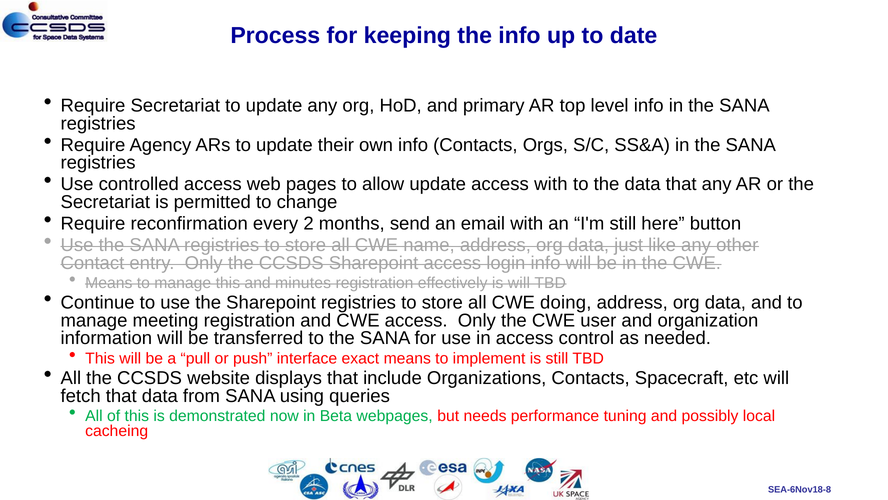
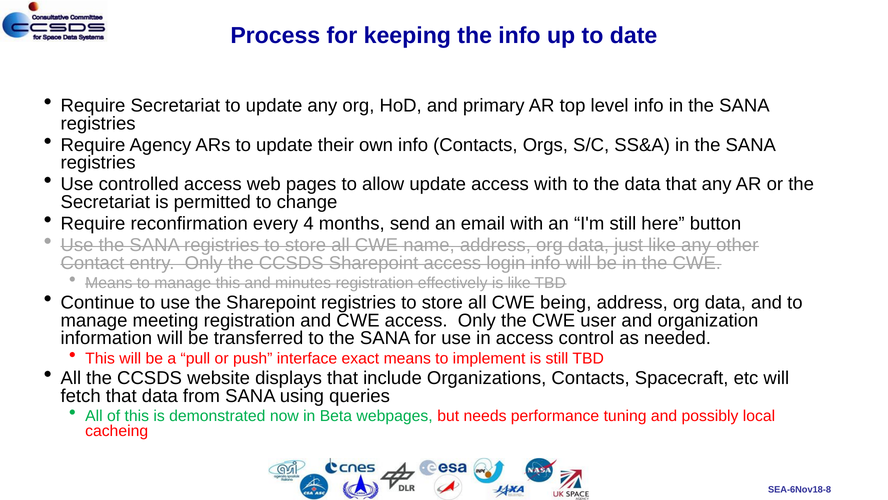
2: 2 -> 4 (309, 223)
is will: will -> like (519, 283)
doing: doing -> being (566, 302)
